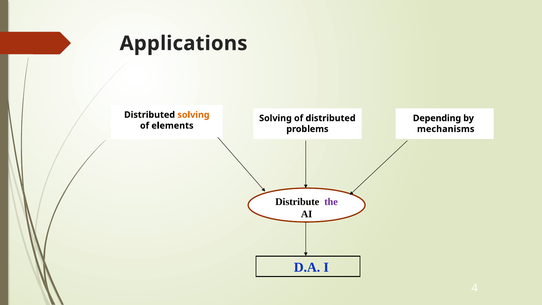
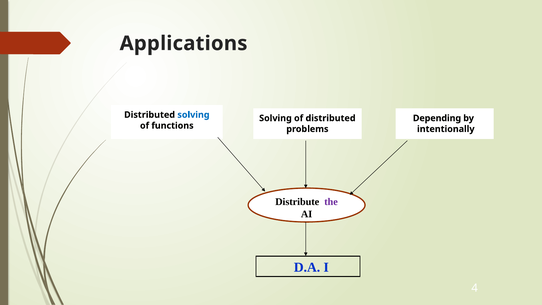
solving colour: orange -> blue (193, 115)
elements: elements -> functions (173, 126)
mechanisms: mechanisms -> intentionally (446, 129)
